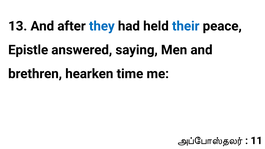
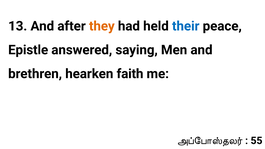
they colour: blue -> orange (102, 26)
time: time -> faith (130, 74)
11: 11 -> 55 (256, 141)
